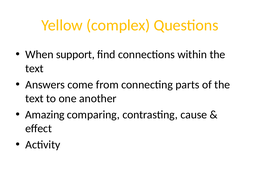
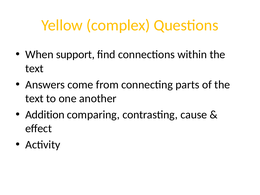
Amazing: Amazing -> Addition (45, 115)
